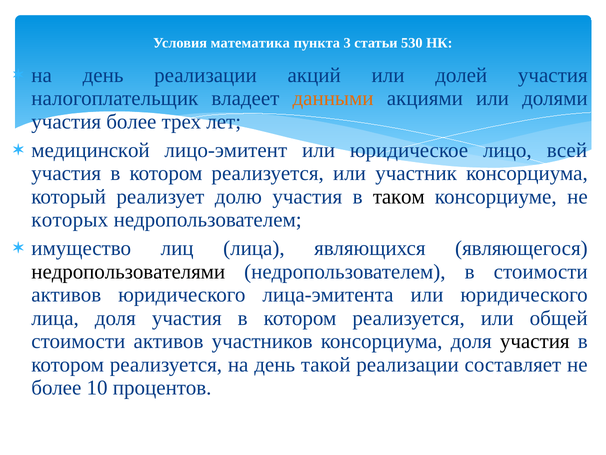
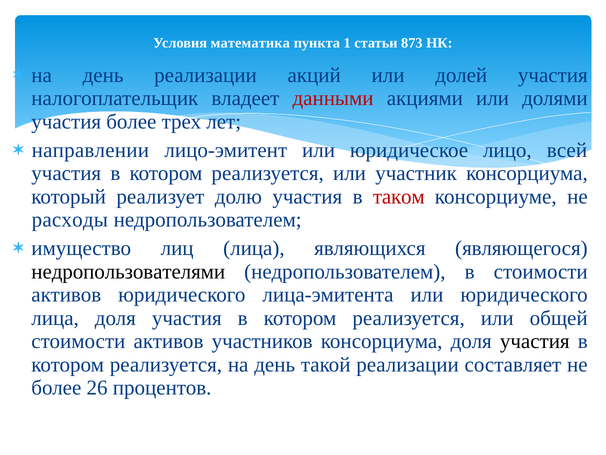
3: 3 -> 1 (347, 43)
530: 530 -> 873 (412, 43)
данными colour: orange -> red (333, 98)
медицинской: медицинской -> направлении (90, 150)
таком colour: black -> red (399, 196)
которых: которых -> расходы (70, 220)
10: 10 -> 26 (97, 388)
